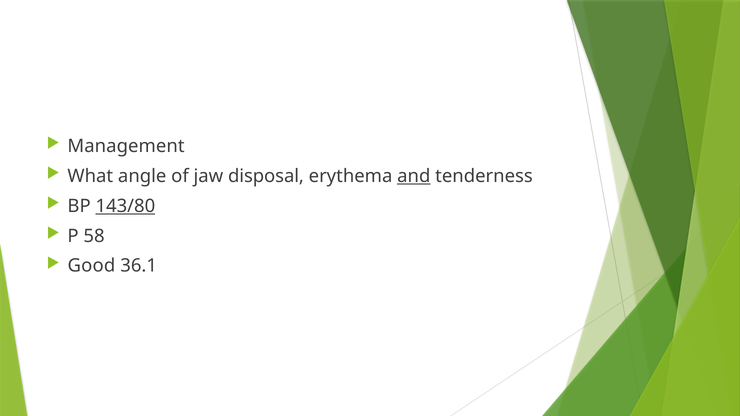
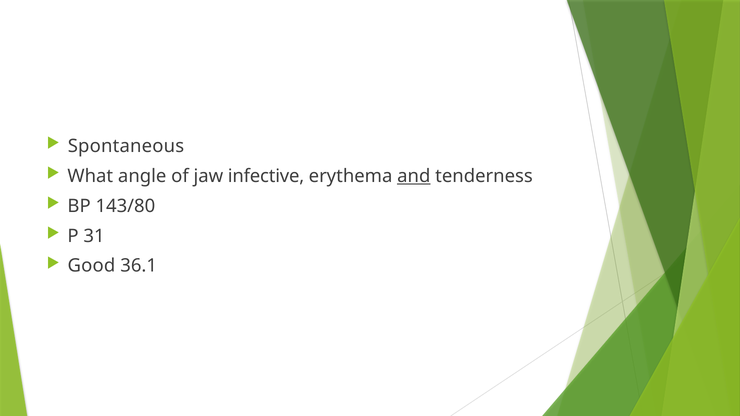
Management: Management -> Spontaneous (126, 146)
disposal: disposal -> infective (266, 176)
143/80 underline: present -> none (125, 206)
58: 58 -> 31 (94, 236)
